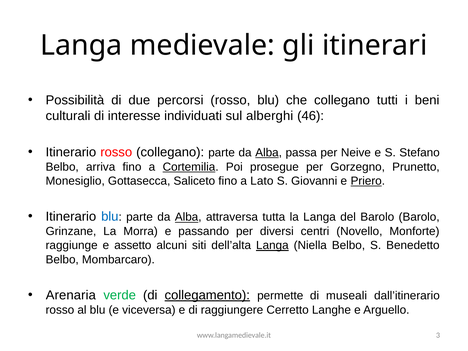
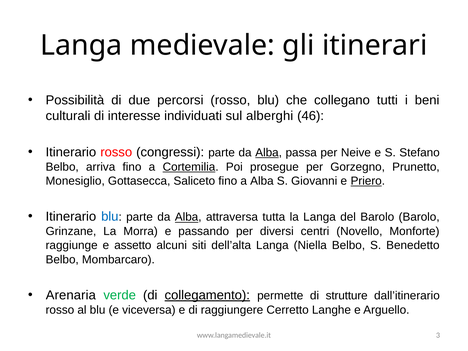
rosso collegano: collegano -> congressi (170, 152)
a Lato: Lato -> Alba (262, 181)
Langa underline: present -> none (272, 245)
museali: museali -> strutture (347, 296)
